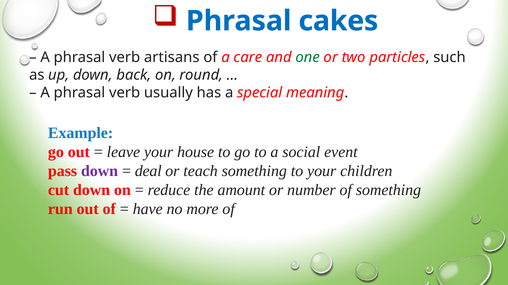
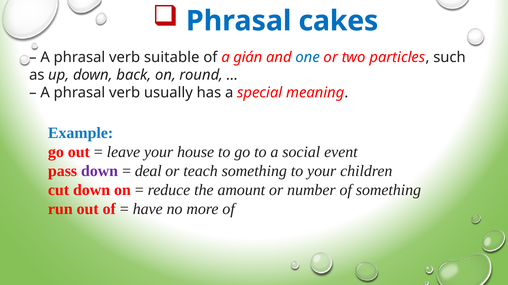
artisans: artisans -> suitable (172, 57)
care: care -> gián (248, 57)
one colour: green -> blue (308, 57)
